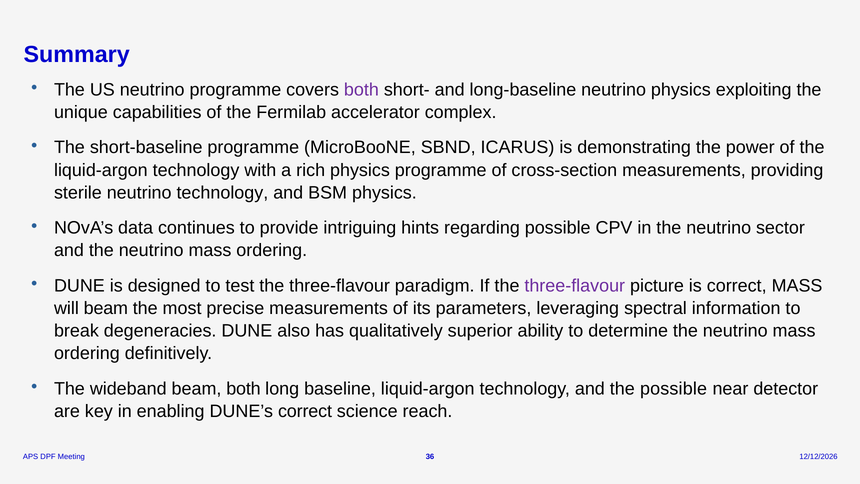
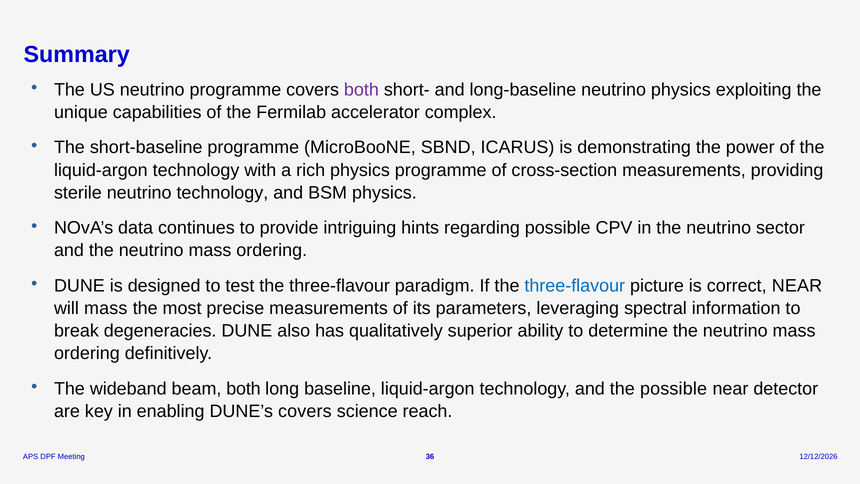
three-flavour colour: purple -> blue (575, 286)
correct MASS: MASS -> NEAR (797, 286)
will beam: beam -> mass (106, 308)
DUNE’s correct: correct -> covers (305, 411)
